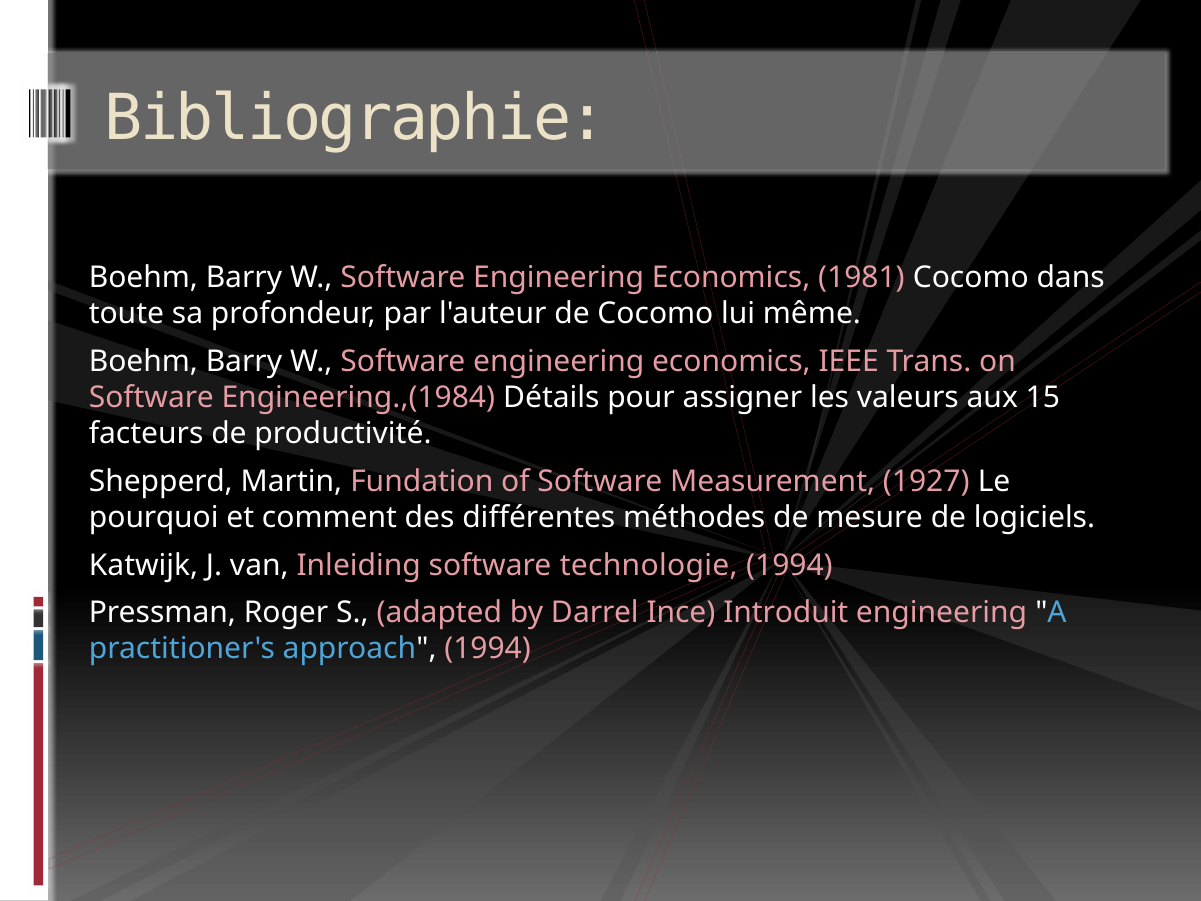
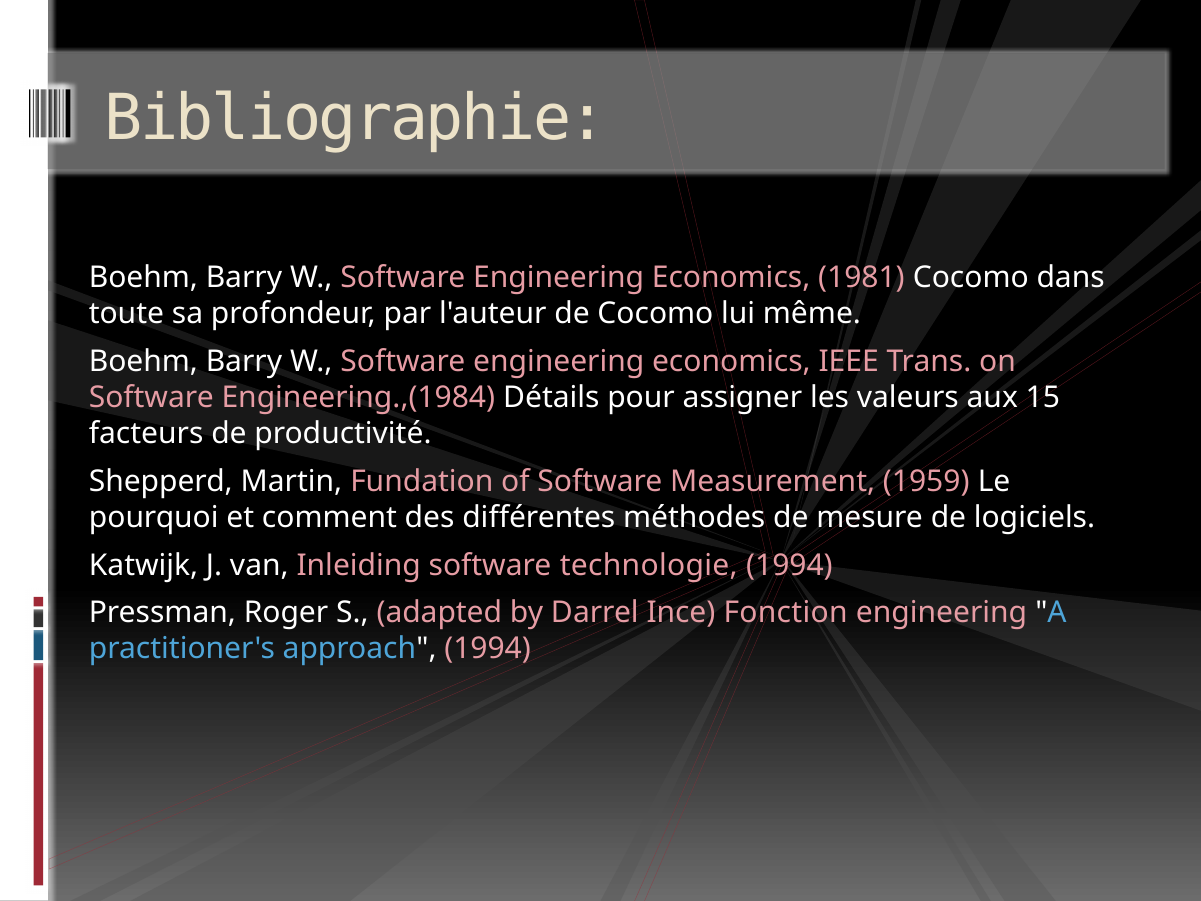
1927: 1927 -> 1959 (926, 481)
Introduit: Introduit -> Fonction (786, 613)
